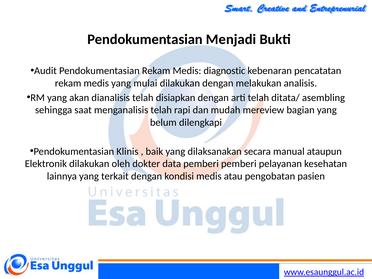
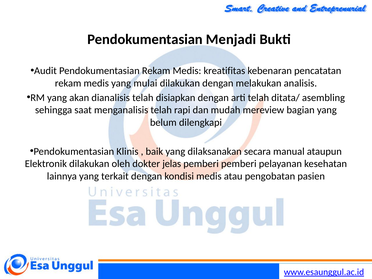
diagnostic: diagnostic -> kreatifitas (224, 71)
data: data -> jelas (172, 164)
